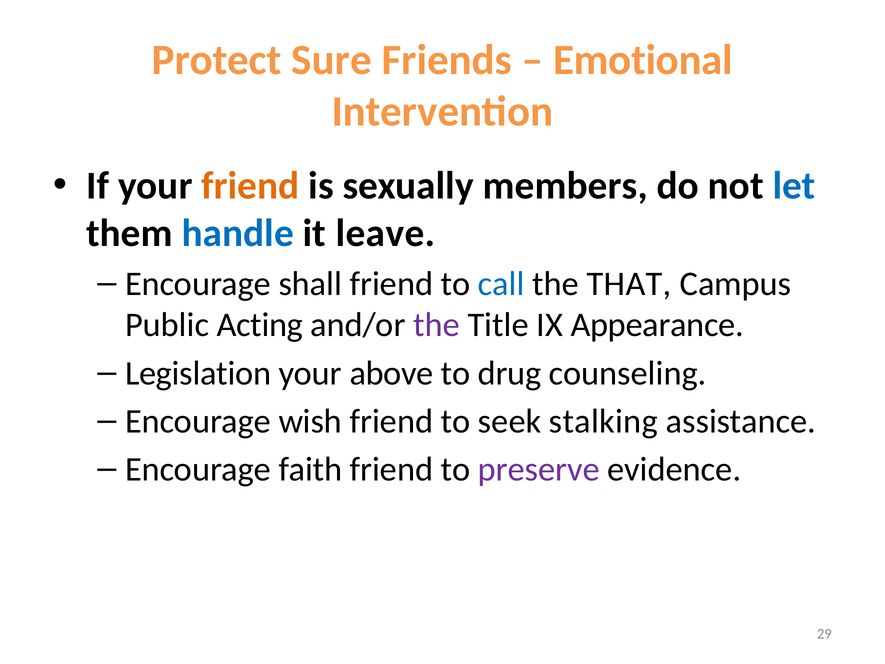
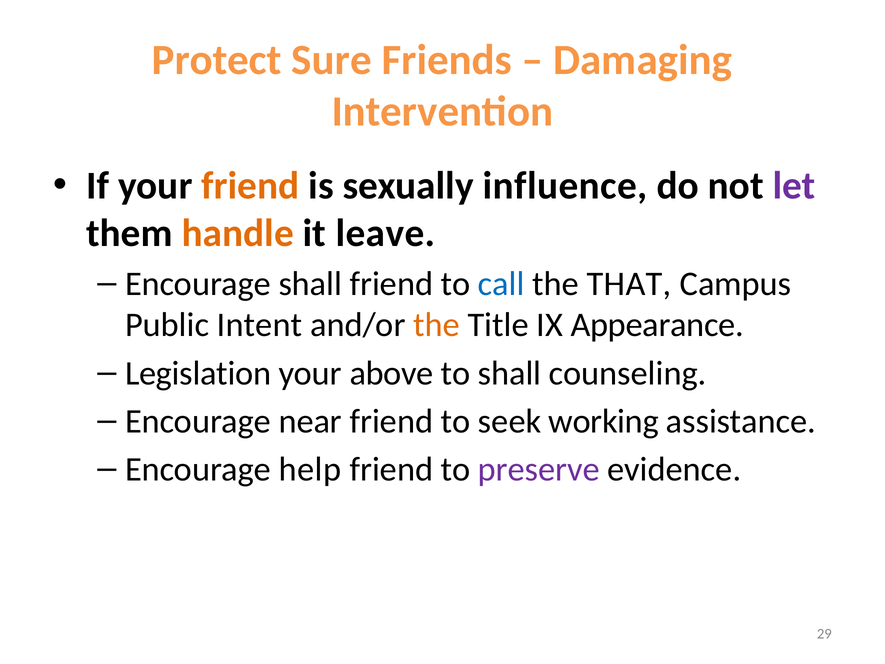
Emotional: Emotional -> Damaging (643, 60)
members: members -> influence (565, 186)
let colour: blue -> purple (794, 186)
handle colour: blue -> orange (238, 233)
Acting: Acting -> Intent (260, 325)
the colour: purple -> orange (437, 325)
to drug: drug -> shall (510, 373)
wish: wish -> near (310, 421)
stalking: stalking -> working (604, 421)
faith: faith -> help (310, 469)
